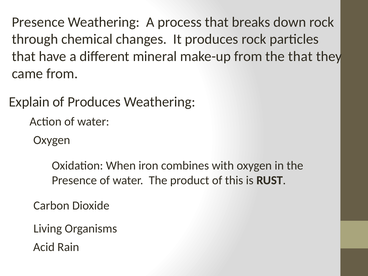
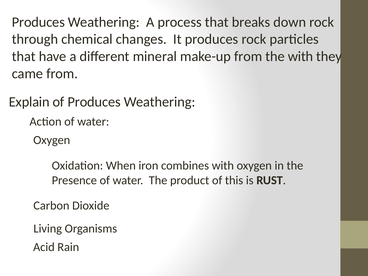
Presence: Presence -> Produces (38, 22)
the that: that -> with (301, 56)
